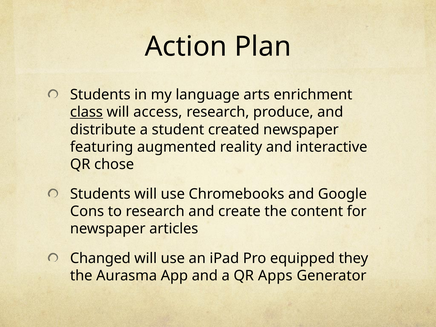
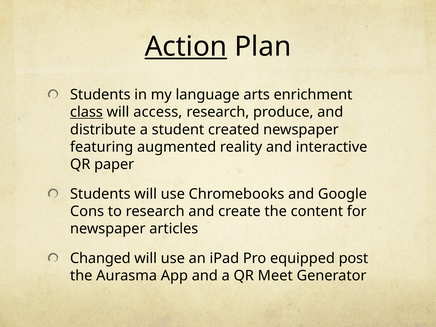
Action underline: none -> present (186, 47)
chose: chose -> paper (114, 164)
they: they -> post (353, 258)
Apps: Apps -> Meet (275, 276)
